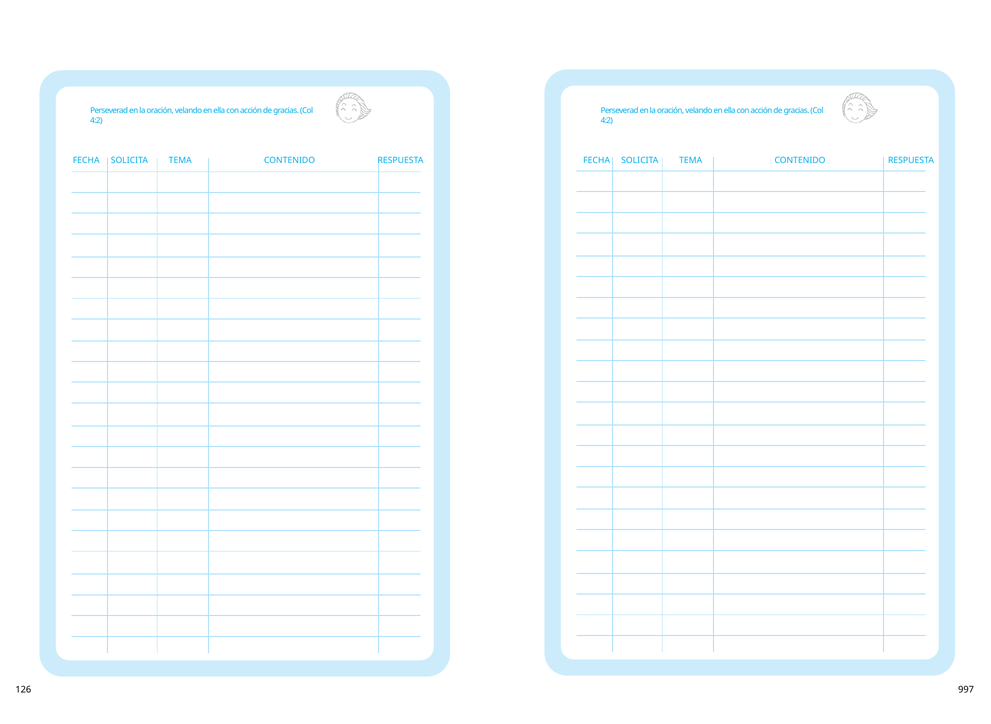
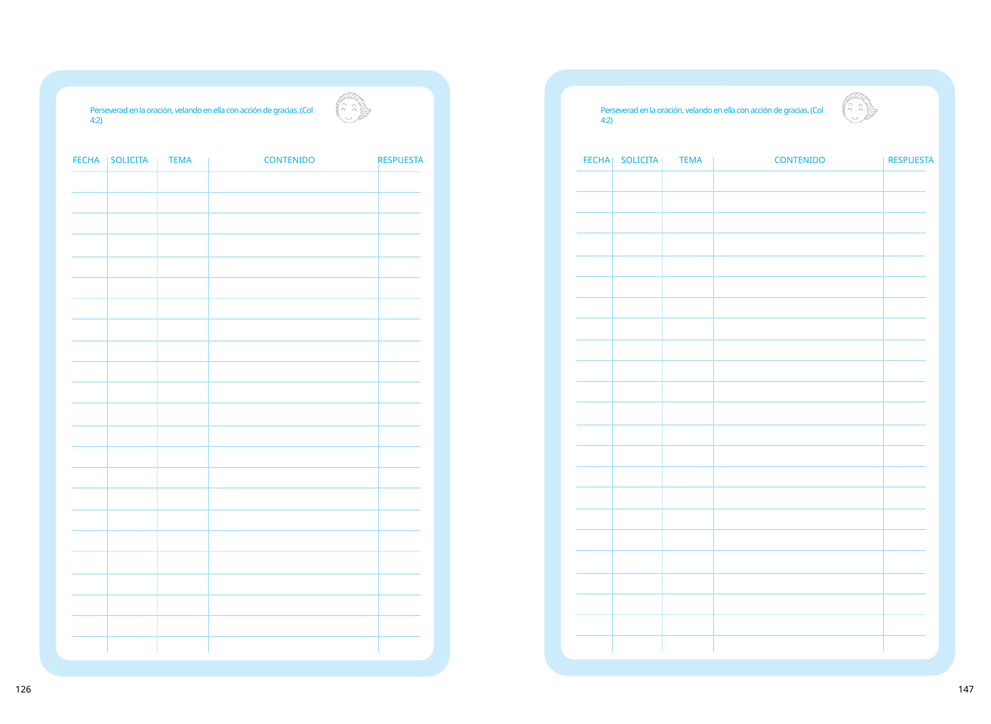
997: 997 -> 147 (966, 689)
